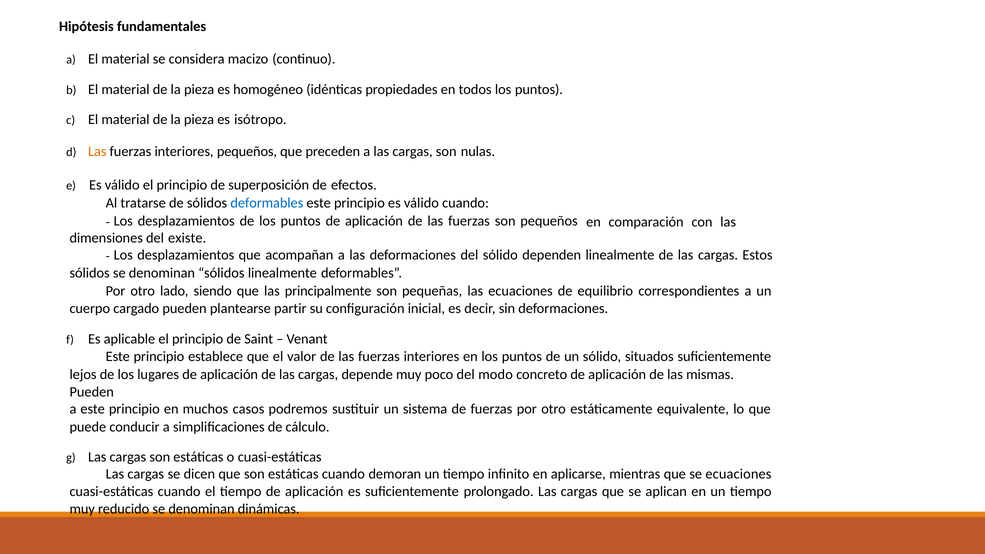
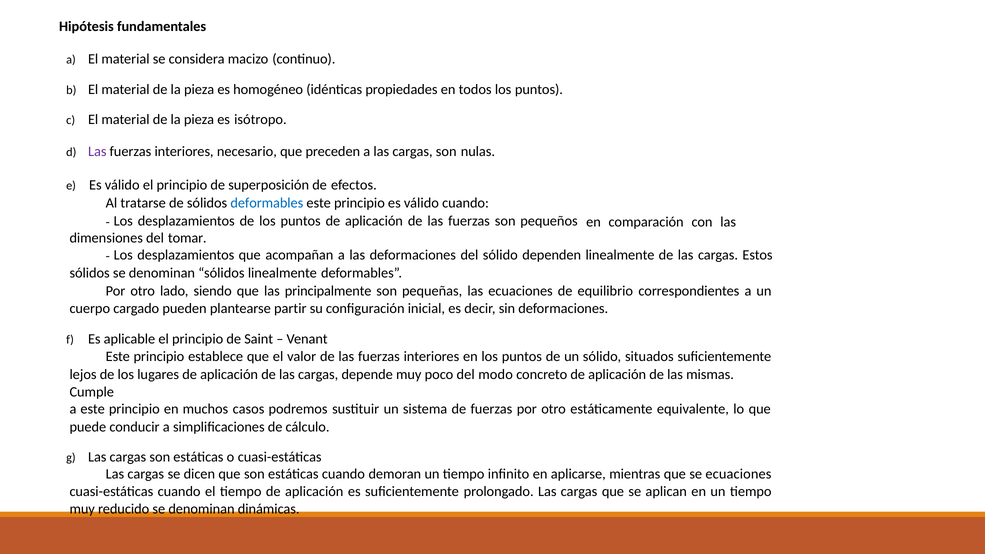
Las colour: orange -> purple (97, 151)
interiores pequeños: pequeños -> necesario (247, 151)
existe: existe -> tomar (187, 238)
Pueden: Pueden -> Cumple (92, 392)
